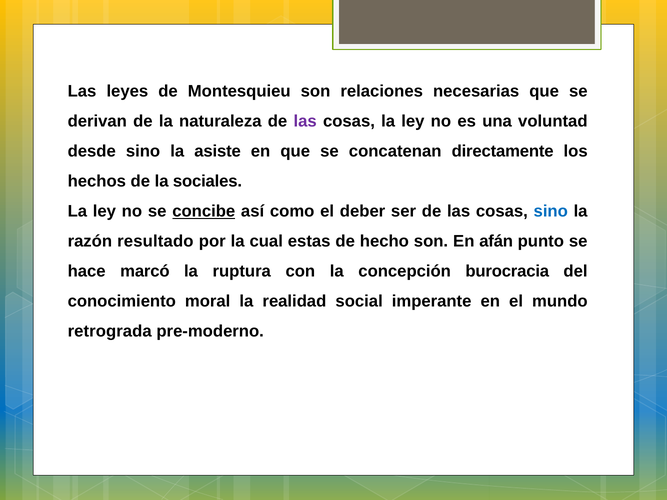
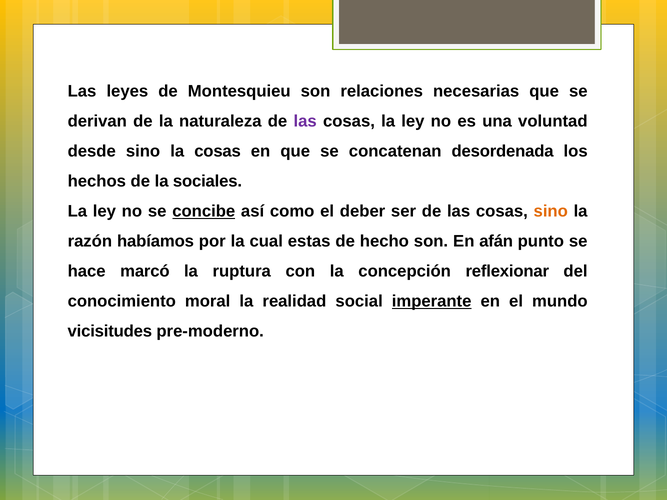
la asiste: asiste -> cosas (218, 151)
directamente: directamente -> desordenada (503, 151)
sino colour: blue -> orange (551, 211)
resultado: resultado -> habíamos (156, 241)
burocracia: burocracia -> reflexionar (507, 271)
imperante underline: none -> present (432, 301)
retrograda: retrograda -> vicisitudes (110, 331)
